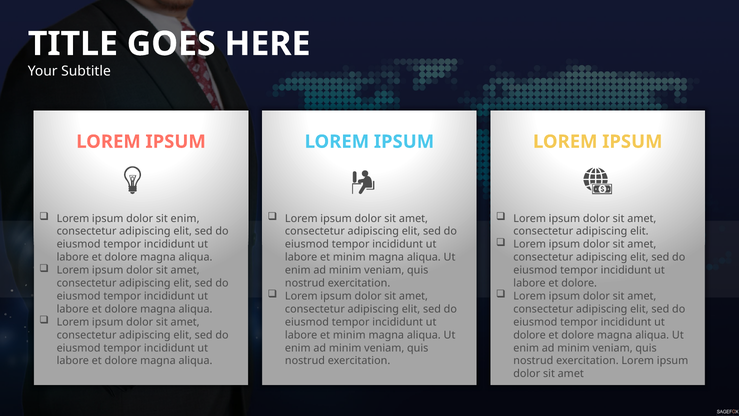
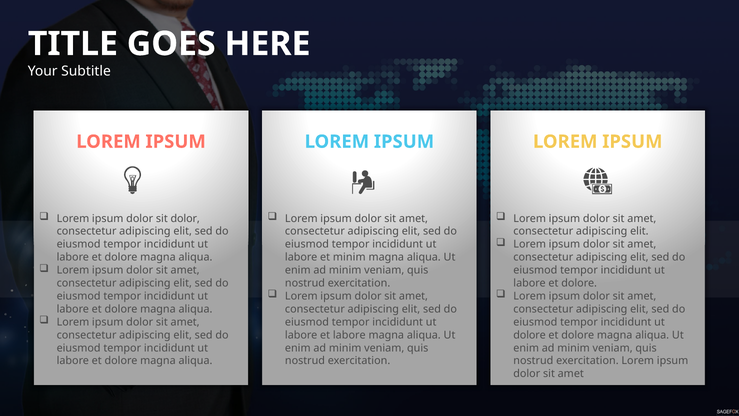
sit enim: enim -> dolor (185, 218)
minim: minim -> labore (349, 335)
